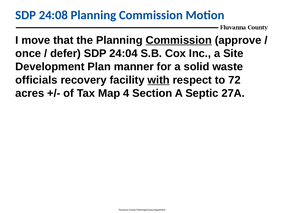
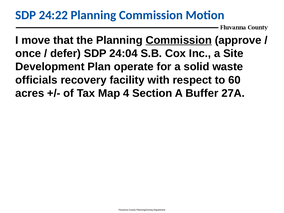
24:08: 24:08 -> 24:22 (53, 15)
manner: manner -> operate (134, 67)
with underline: present -> none (159, 80)
72: 72 -> 60 (235, 80)
Septic: Septic -> Buffer (202, 93)
